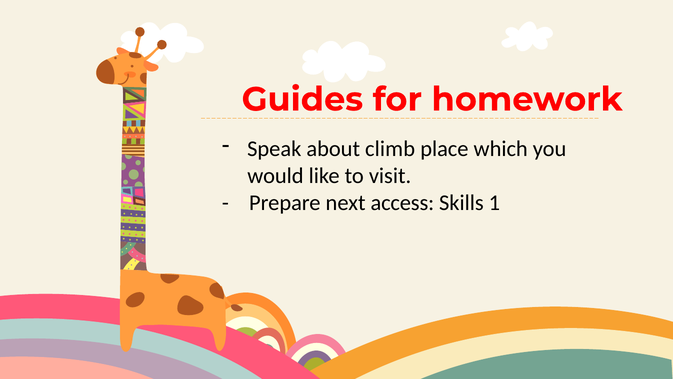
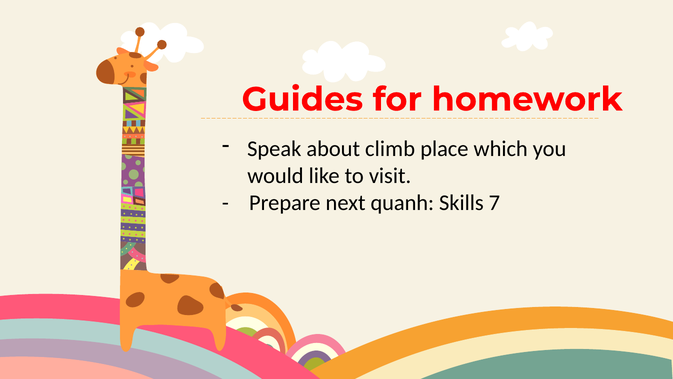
access: access -> quanh (402, 203)
1: 1 -> 7 (494, 203)
